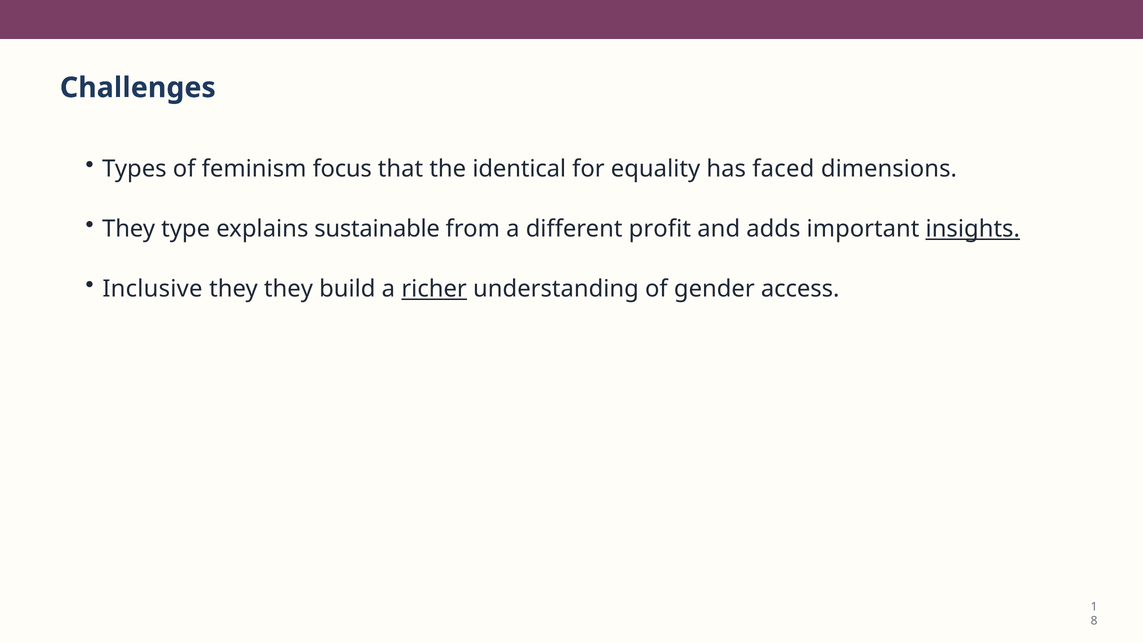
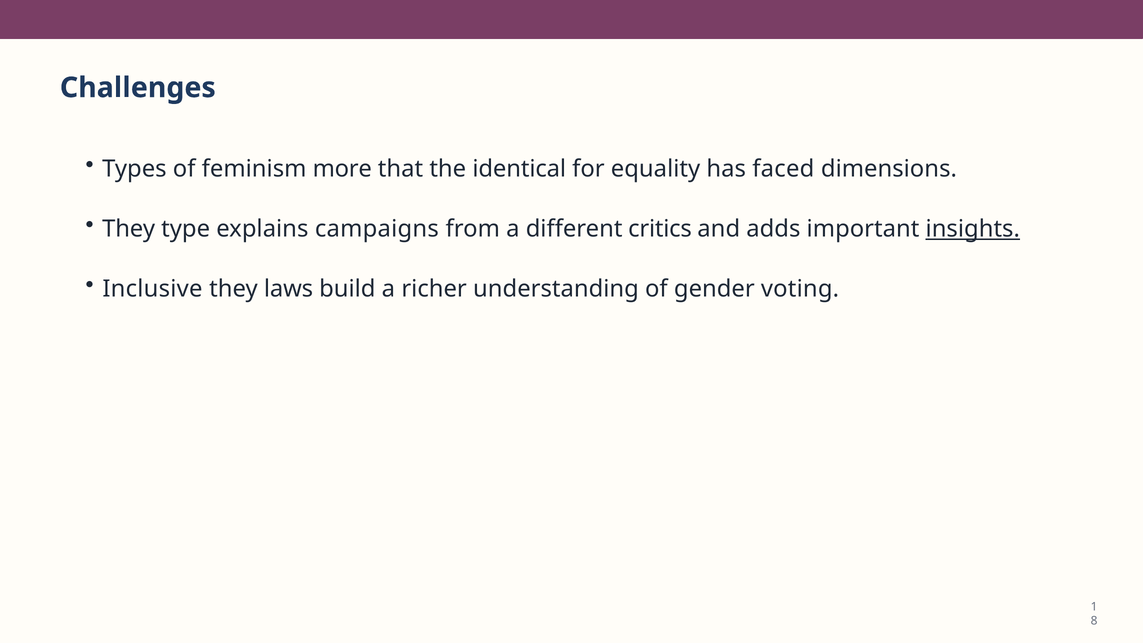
focus: focus -> more (342, 169)
sustainable: sustainable -> campaigns (377, 229)
profit: profit -> critics (660, 229)
they they: they -> laws (289, 289)
richer underline: present -> none (434, 289)
access: access -> voting (800, 289)
